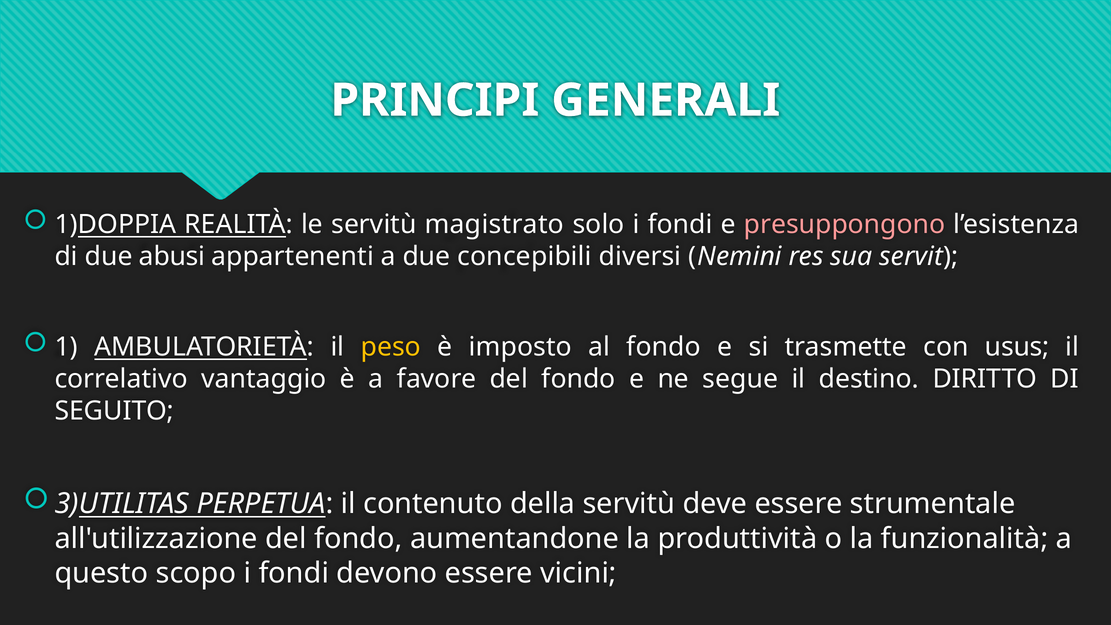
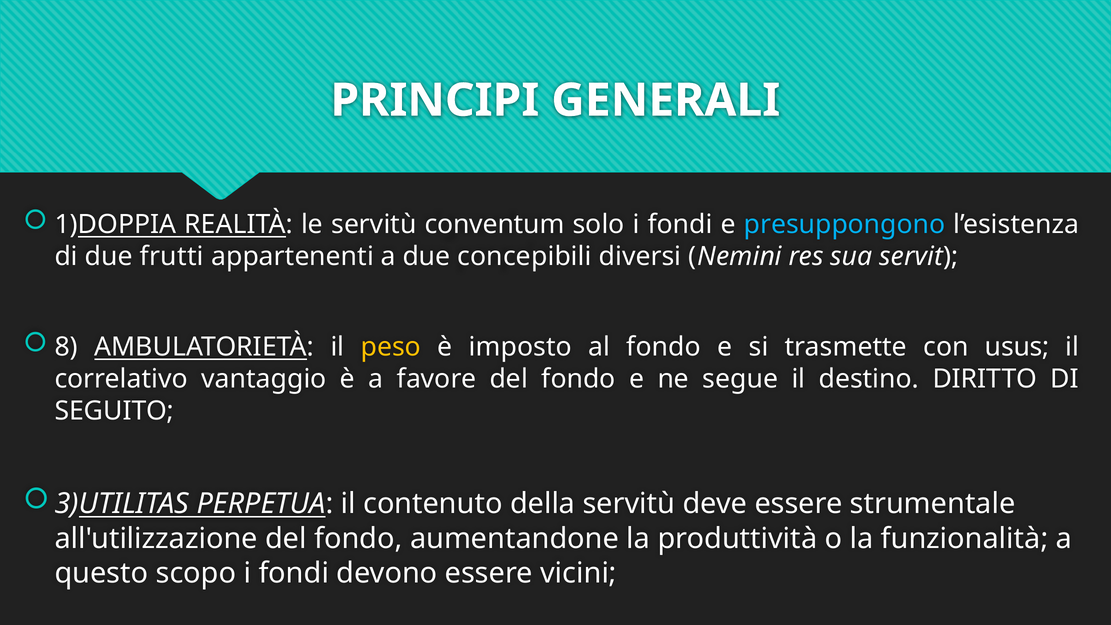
magistrato: magistrato -> conventum (495, 224)
presuppongono colour: pink -> light blue (845, 224)
abusi: abusi -> frutti (172, 256)
1: 1 -> 8 (66, 347)
